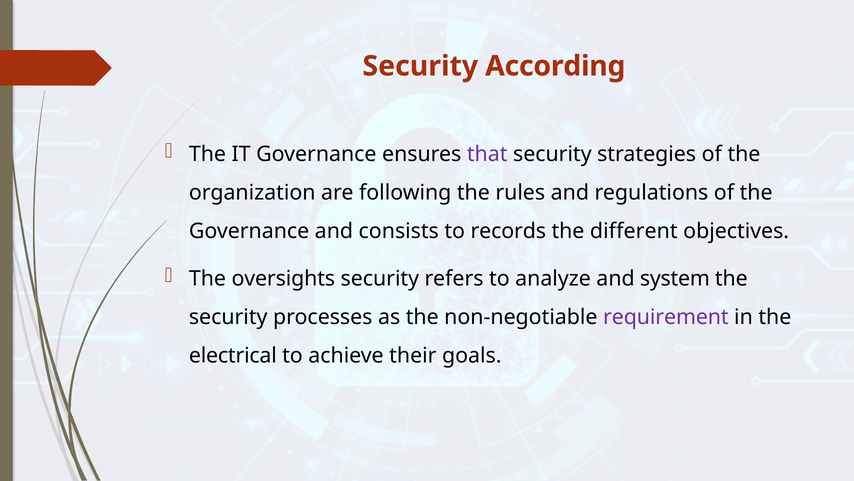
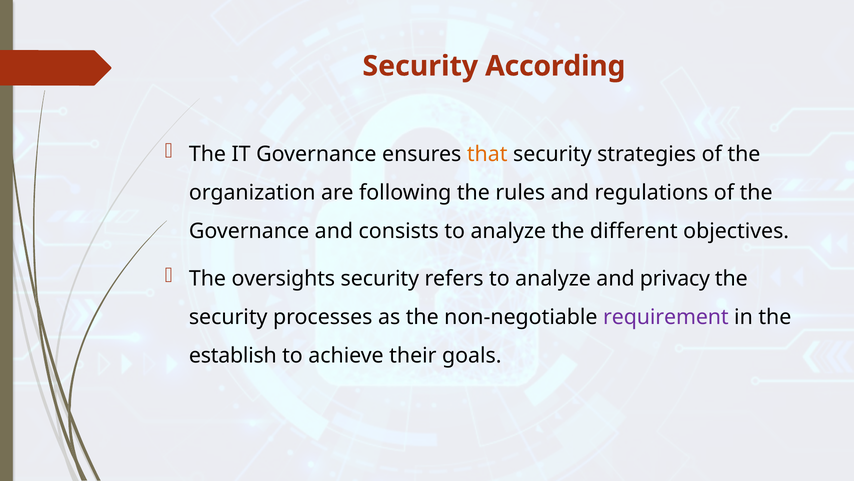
that colour: purple -> orange (487, 154)
consists to records: records -> analyze (508, 231)
system: system -> privacy (675, 278)
electrical: electrical -> establish (233, 355)
